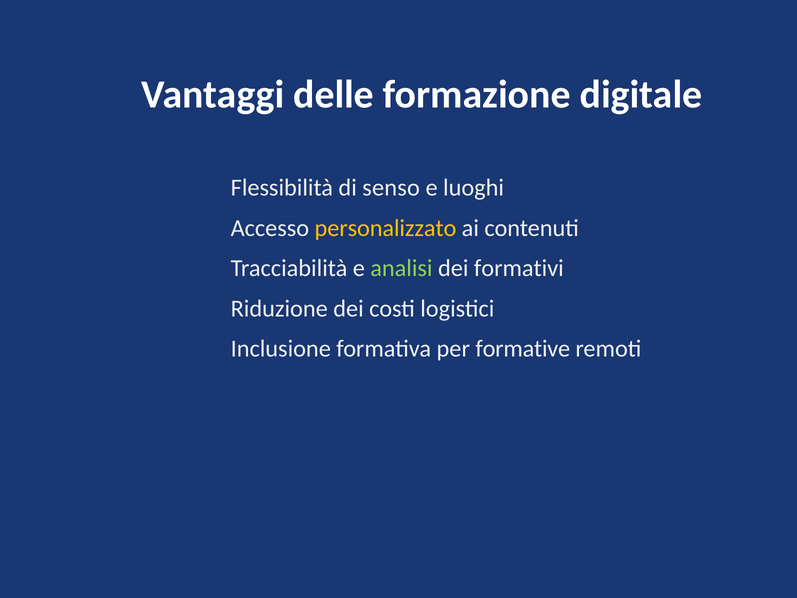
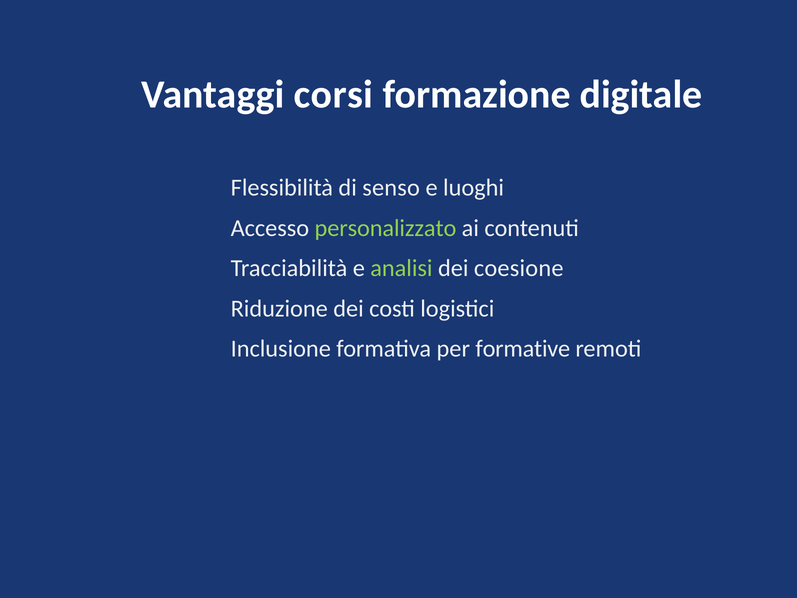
delle: delle -> corsi (333, 94)
personalizzato colour: yellow -> light green (385, 228)
formativi: formativi -> coesione (519, 268)
